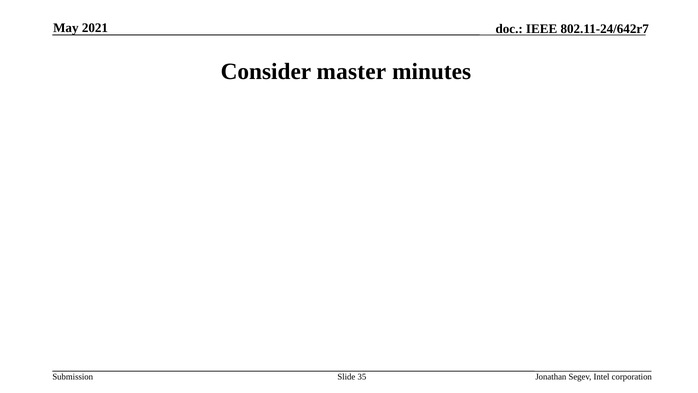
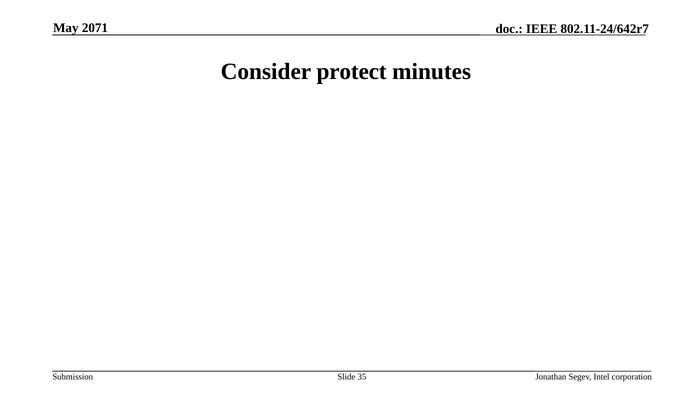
2021: 2021 -> 2071 (95, 28)
master: master -> protect (352, 71)
